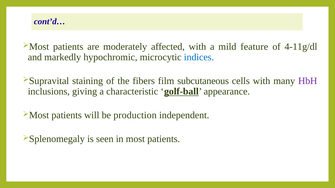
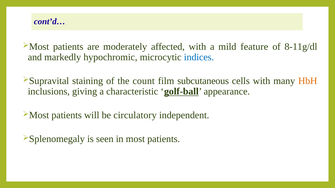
4-11g/dl: 4-11g/dl -> 8-11g/dl (301, 47)
fibers: fibers -> count (144, 81)
HbH colour: purple -> orange (308, 81)
production: production -> circulatory (135, 115)
